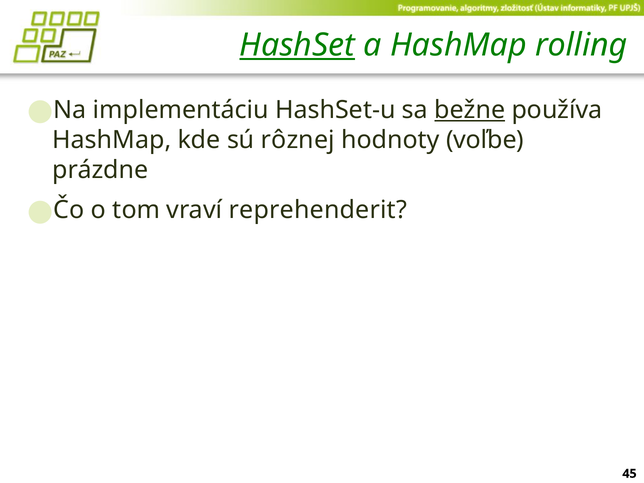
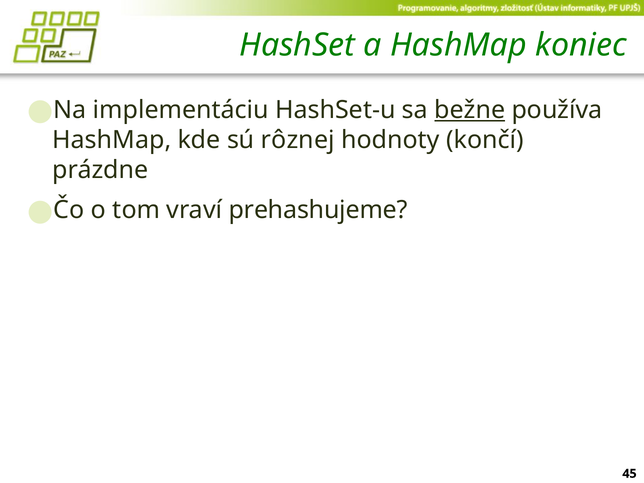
HashSet underline: present -> none (297, 45)
rolling: rolling -> koniec (581, 45)
voľbe: voľbe -> končí (485, 140)
reprehenderit: reprehenderit -> prehashujeme (318, 210)
